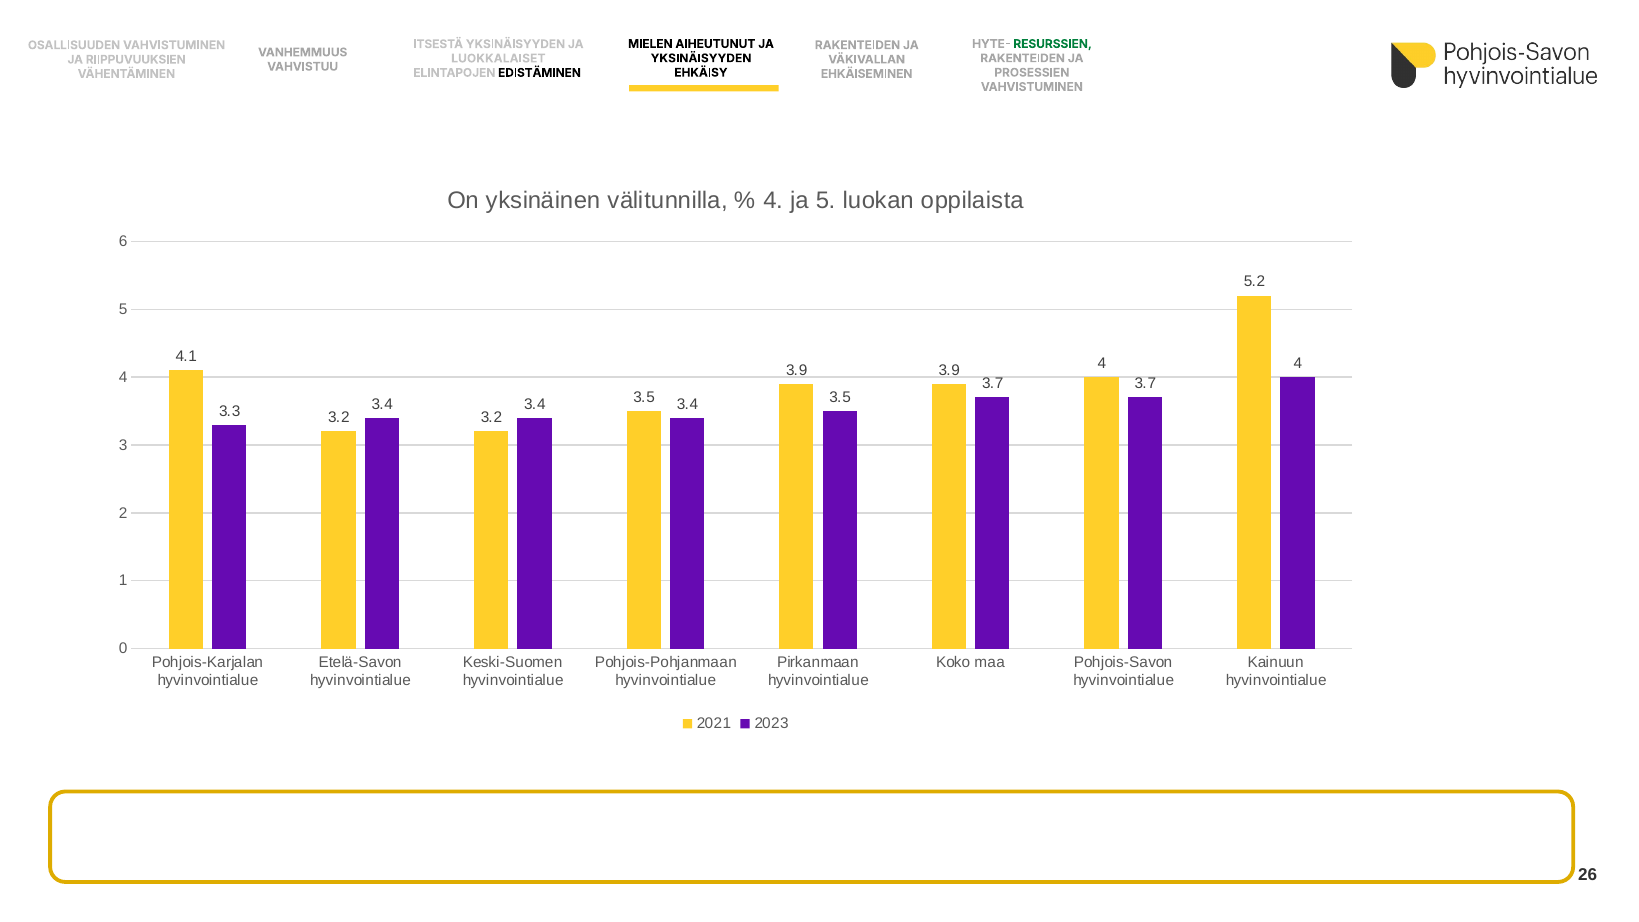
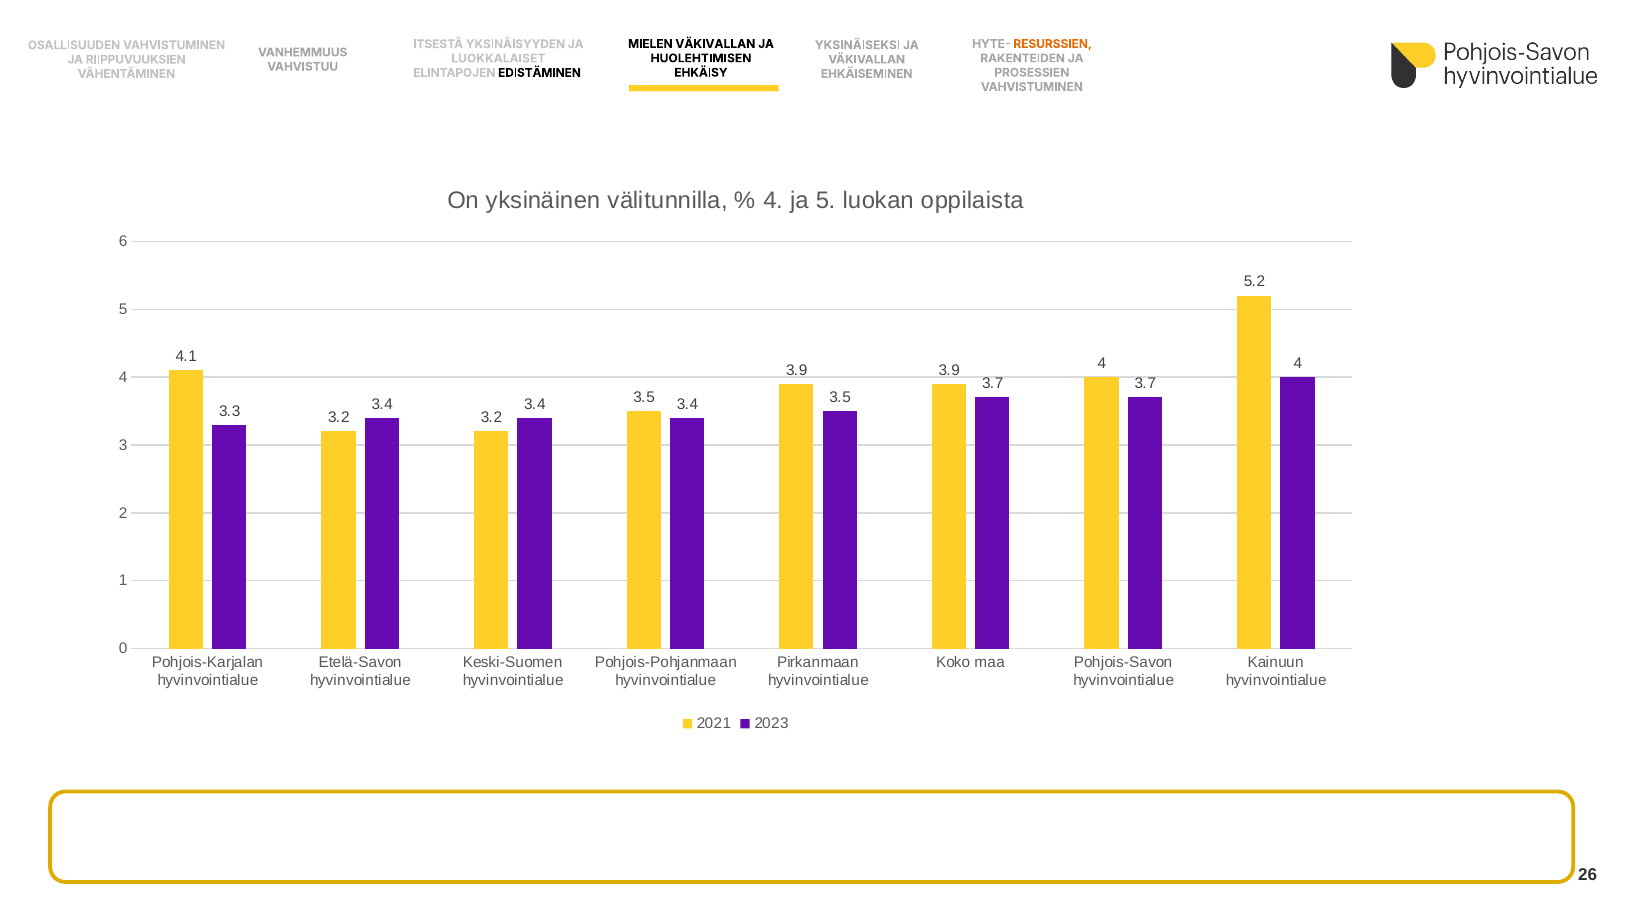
MIELEN AIHEUTUNUT: AIHEUTUNUT -> VÄKIVALLAN (715, 44)
RESURSSIEN colour: green -> orange (1053, 44)
RAKENTEIDEN: RAKENTEIDEN -> YKSINÄISEKSI (858, 45)
YKSINÄISYYDEN: YKSINÄISYYDEN -> HUOLEHTIMISEN (701, 58)
